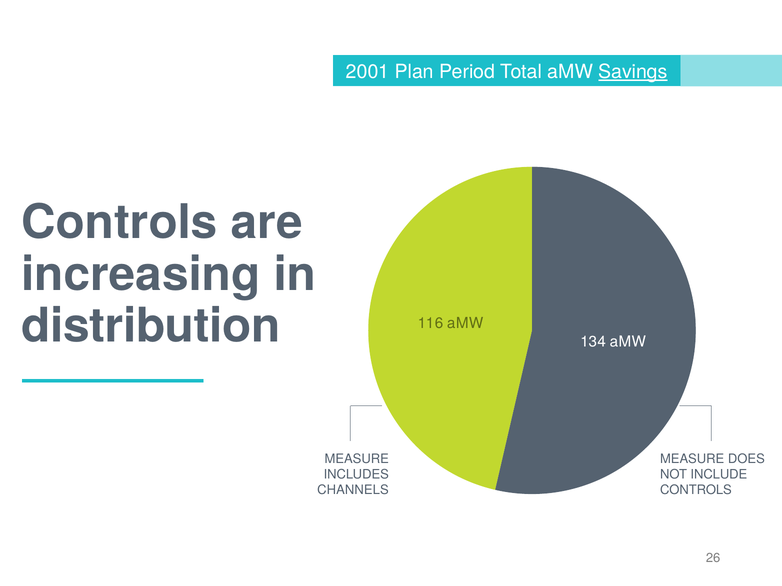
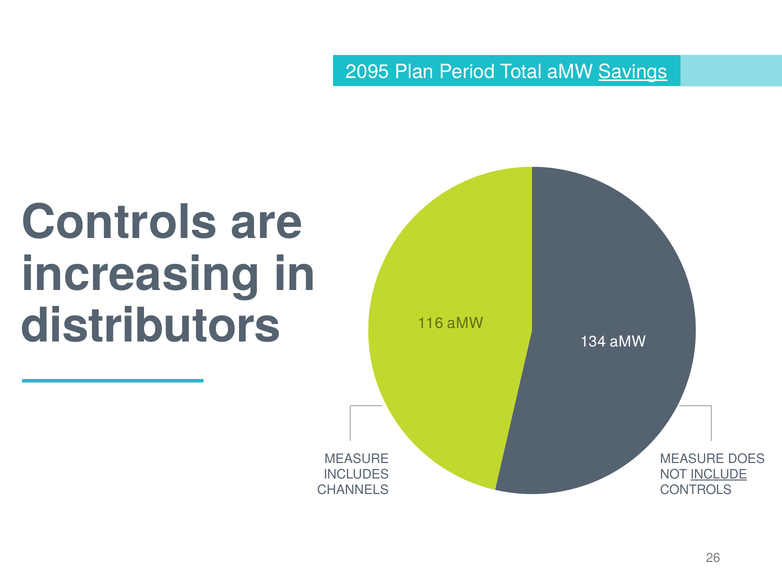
2001: 2001 -> 2095 (368, 72)
distribution: distribution -> distributors (151, 326)
INCLUDE underline: none -> present (719, 475)
